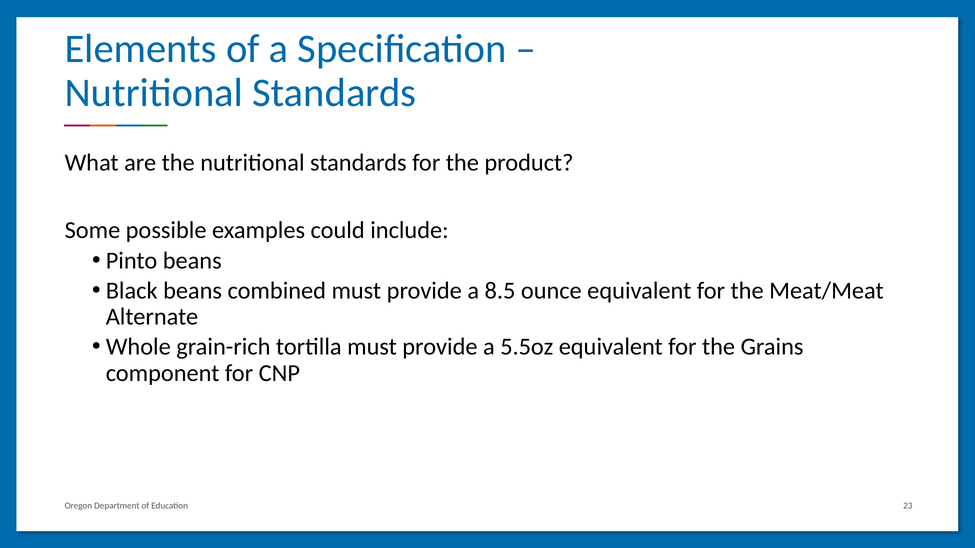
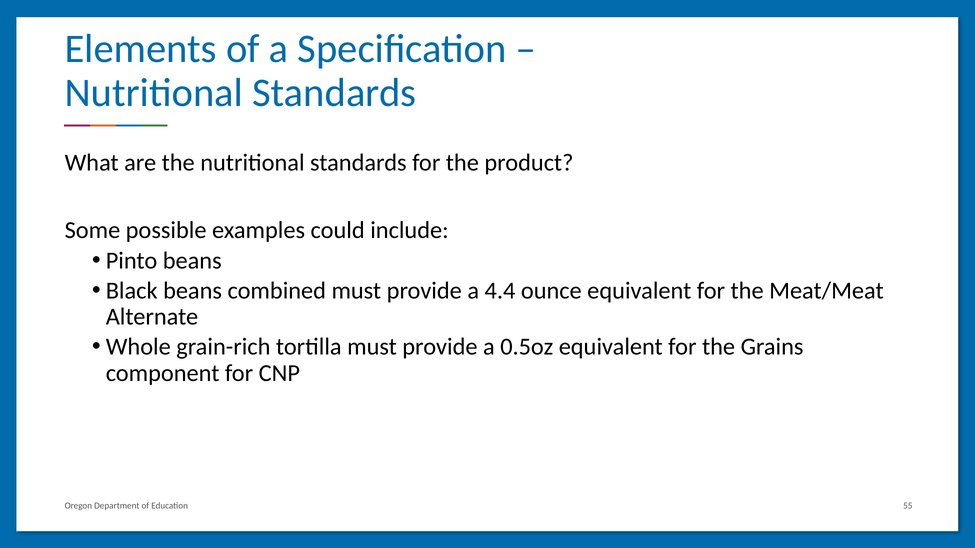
8.5: 8.5 -> 4.4 (500, 291)
5.5oz: 5.5oz -> 0.5oz (527, 347)
23: 23 -> 55 (908, 506)
